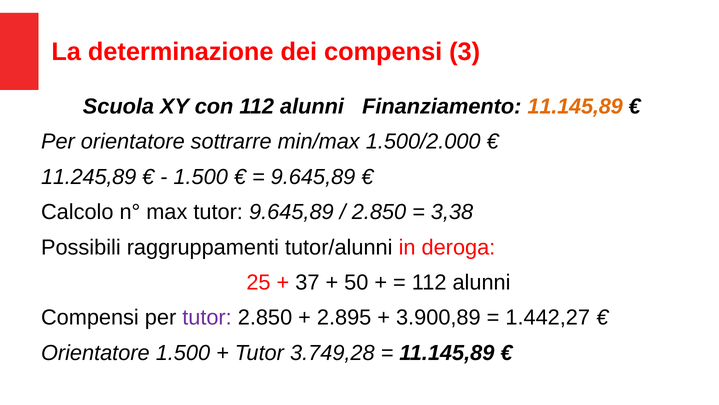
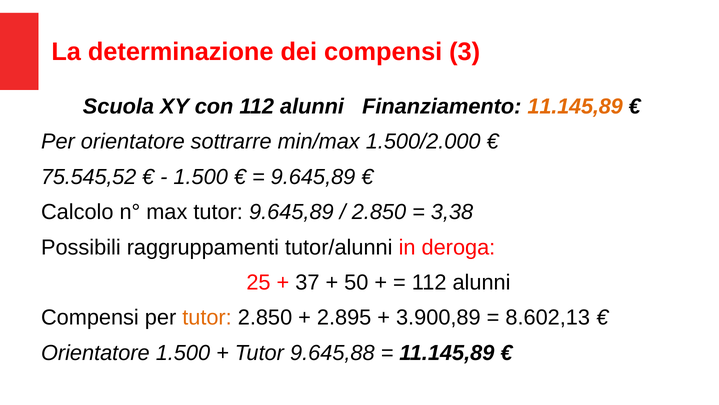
11.245,89: 11.245,89 -> 75.545,52 (89, 177)
tutor colour: purple -> orange (207, 317)
1.442,27: 1.442,27 -> 8.602,13 (548, 317)
3.749,28: 3.749,28 -> 9.645,88 (332, 353)
